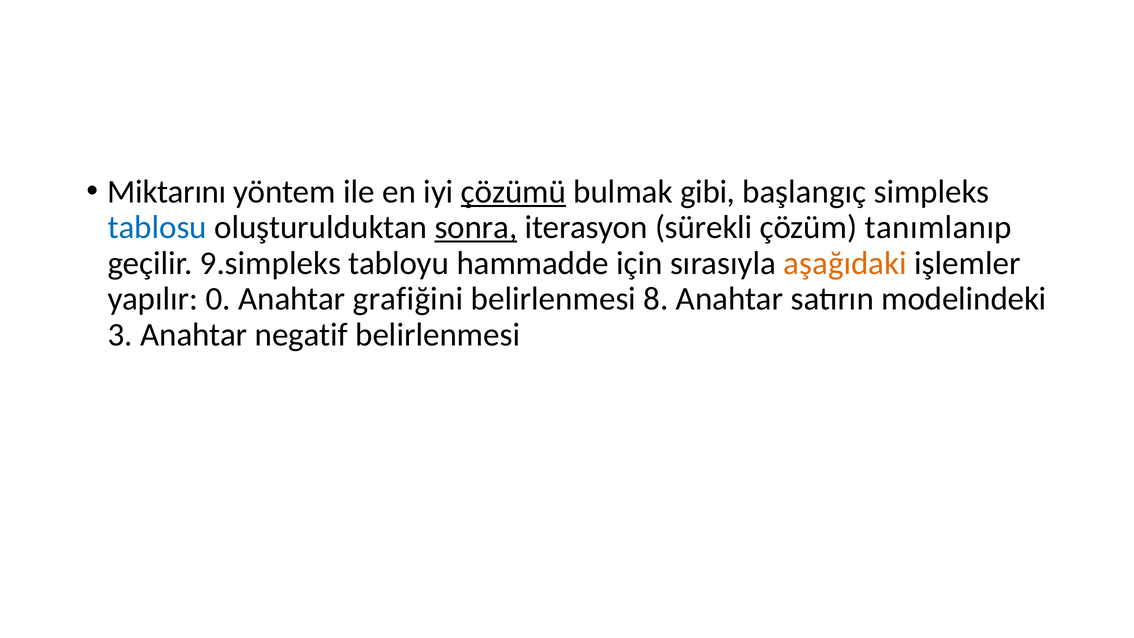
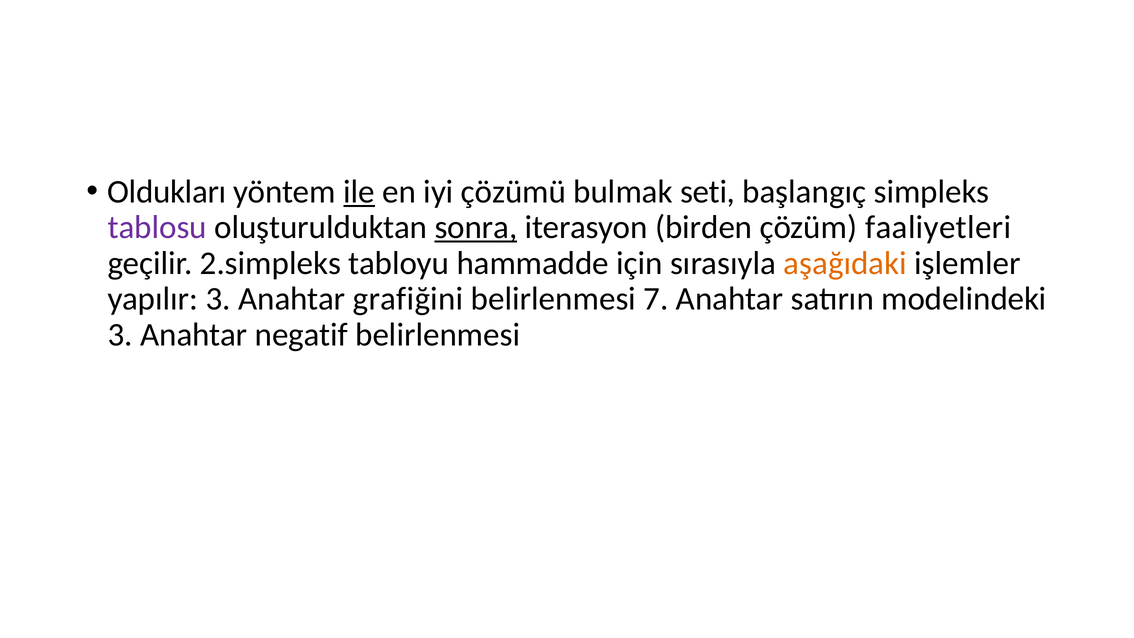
Miktarını: Miktarını -> Oldukları (167, 192)
ile underline: none -> present (359, 192)
çözümü underline: present -> none (513, 192)
gibi: gibi -> seti (708, 192)
tablosu colour: blue -> purple (157, 227)
sürekli: sürekli -> birden (704, 227)
tanımlanıp: tanımlanıp -> faaliyetleri (938, 227)
9.simpleks: 9.simpleks -> 2.simpleks (270, 263)
yapılır 0: 0 -> 3 (218, 299)
8: 8 -> 7 (656, 299)
